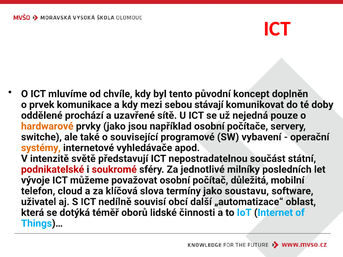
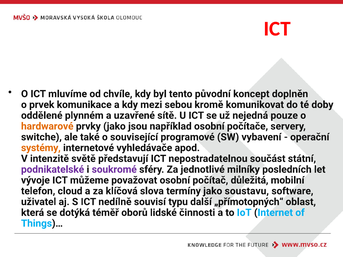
stávají: stávají -> kromě (209, 105)
prochází: prochází -> plynném (84, 116)
podnikatelské colour: red -> purple (53, 170)
soukromé colour: red -> purple (114, 170)
obcí: obcí -> typu (178, 202)
„automatizace“: „automatizace“ -> „přímotopných“ (249, 202)
